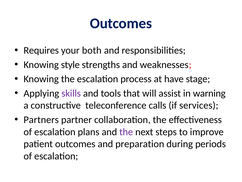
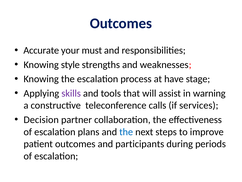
Requires: Requires -> Accurate (41, 50)
both: both -> must (92, 50)
Partners: Partners -> Decision (41, 119)
the colour: purple -> blue (126, 132)
preparation: preparation -> participants (140, 144)
